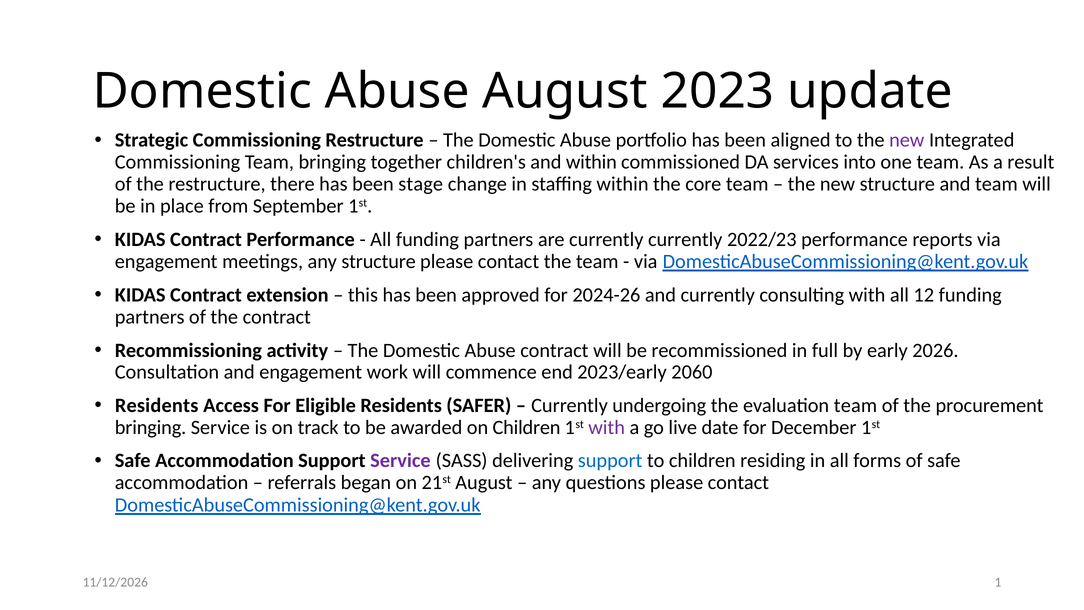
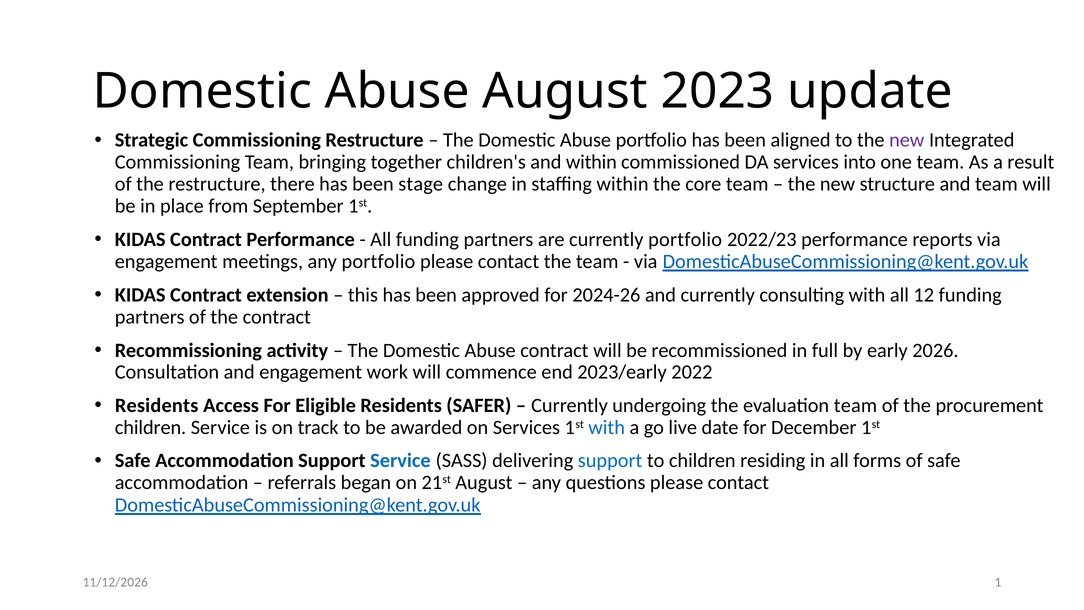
currently currently: currently -> portfolio (685, 239)
any structure: structure -> portfolio (378, 262)
2060: 2060 -> 2022 (692, 372)
bringing: bringing -> children (151, 427)
on Children: Children -> Services (526, 427)
with colour: purple -> blue (607, 427)
Service colour: purple -> blue (400, 461)
